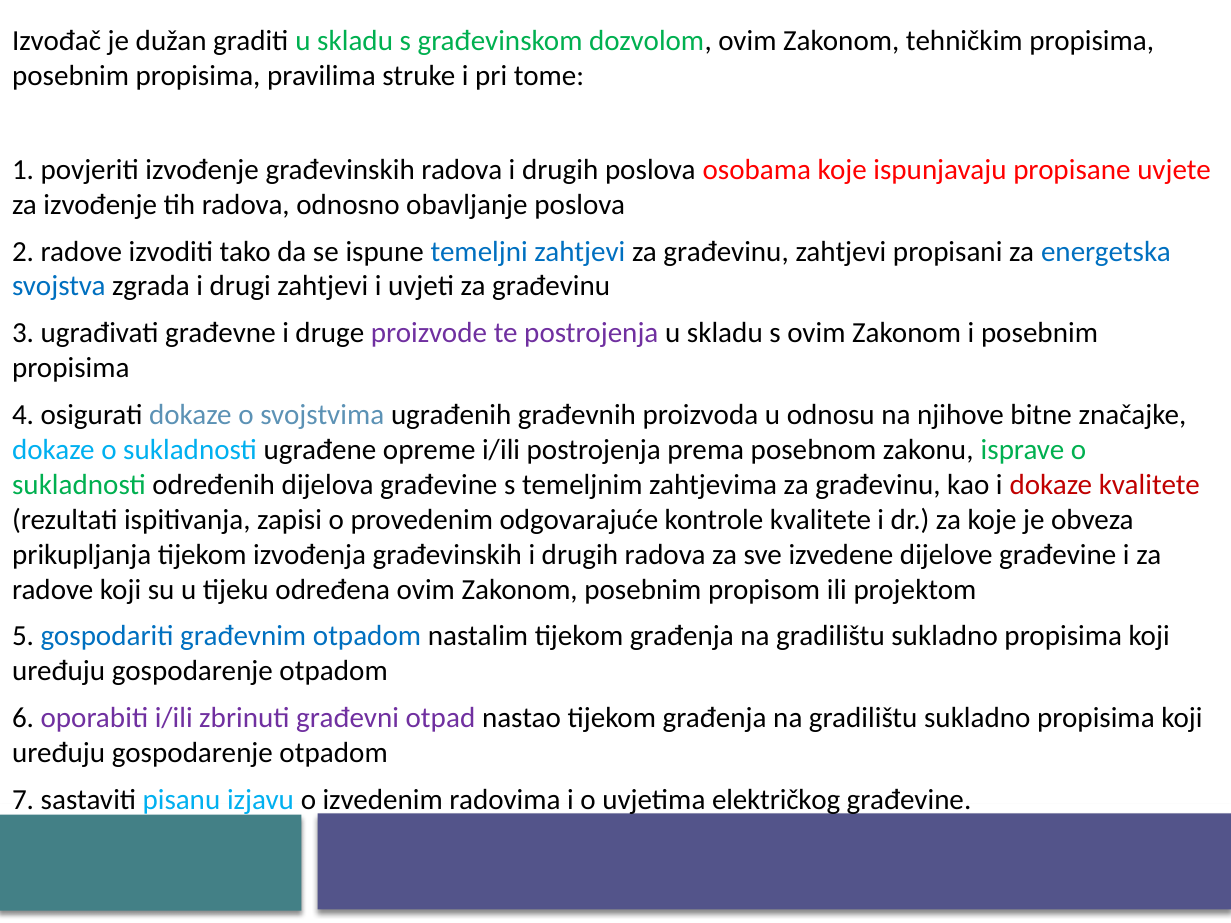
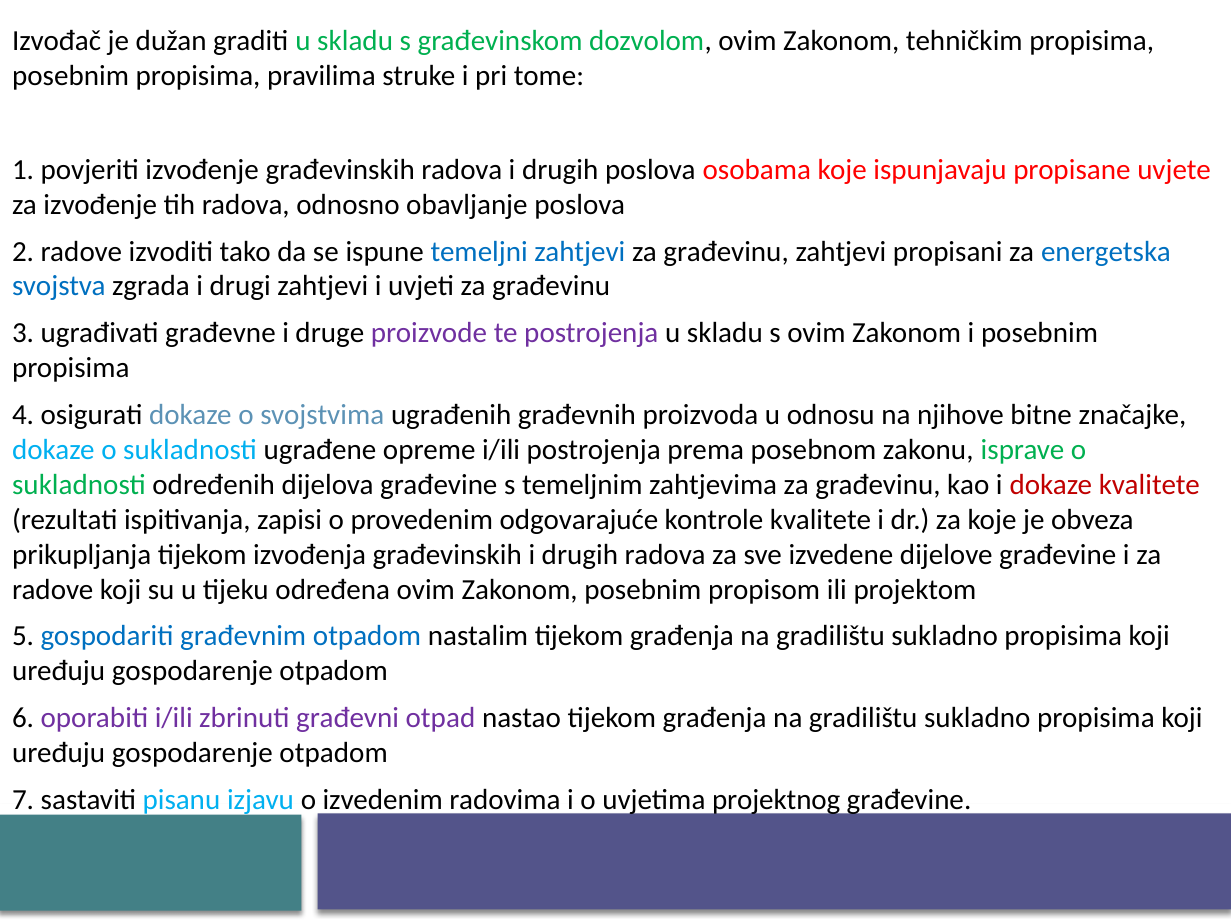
električkog: električkog -> projektnog (776, 800)
